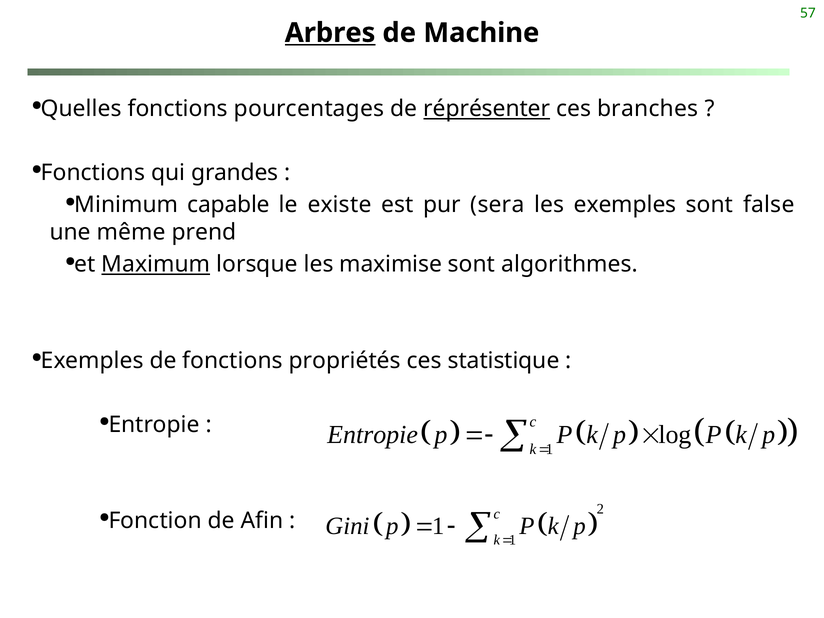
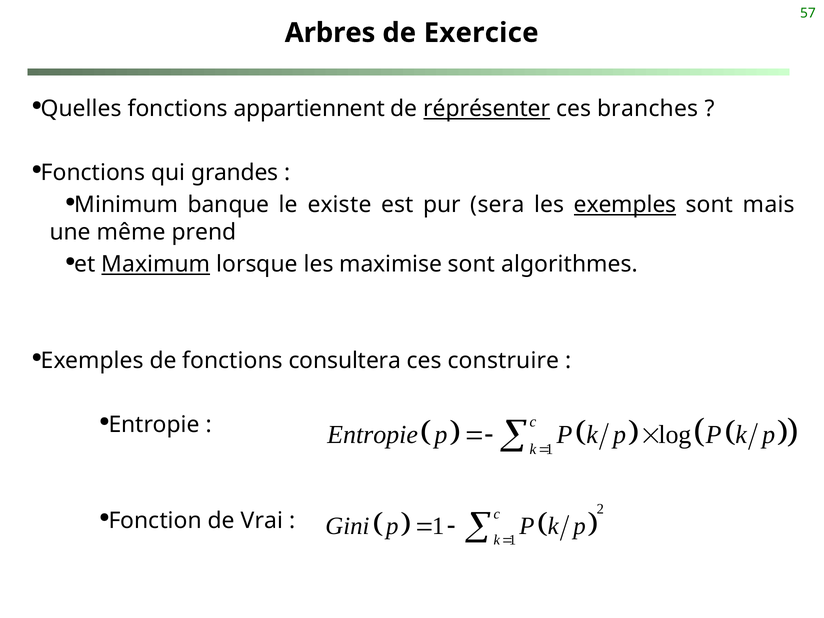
Arbres underline: present -> none (330, 33)
Machine: Machine -> Exercice (481, 33)
pourcentages: pourcentages -> appartiennent (309, 109)
capable: capable -> banque (229, 205)
exemples underline: none -> present (625, 205)
false: false -> mais (769, 205)
propriétés: propriétés -> consultera (345, 361)
statistique: statistique -> construire (503, 361)
Afin: Afin -> Vrai (262, 521)
